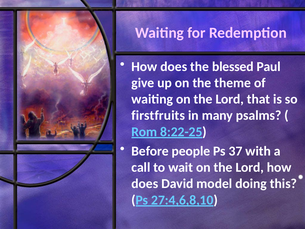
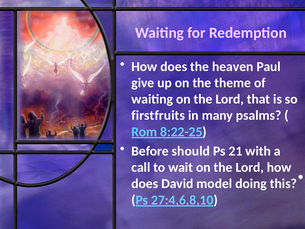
blessed: blessed -> heaven (233, 67)
people: people -> should (191, 151)
37: 37 -> 21 (236, 151)
